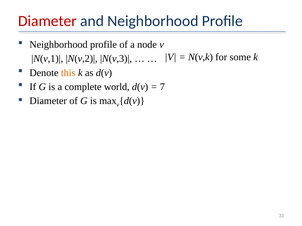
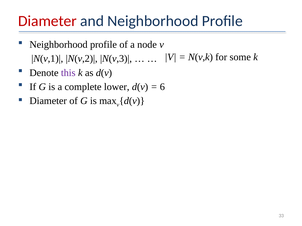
this colour: orange -> purple (68, 73)
world: world -> lower (117, 87)
7: 7 -> 6 (162, 87)
